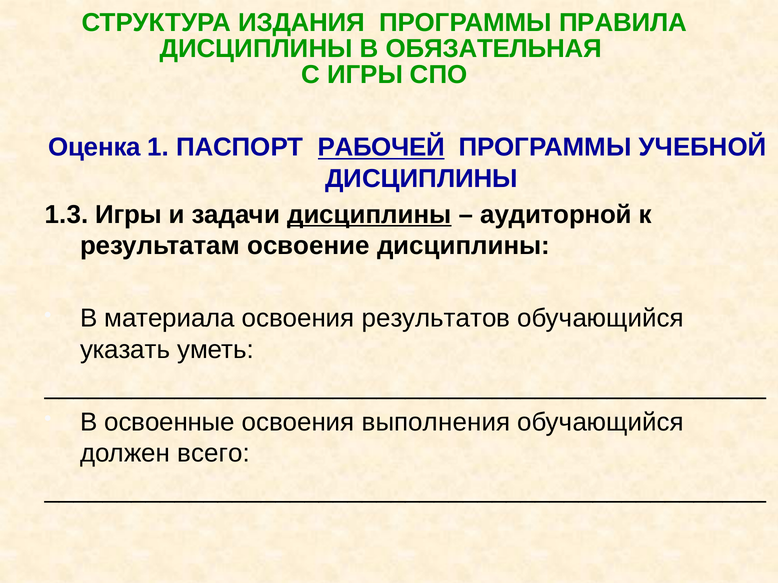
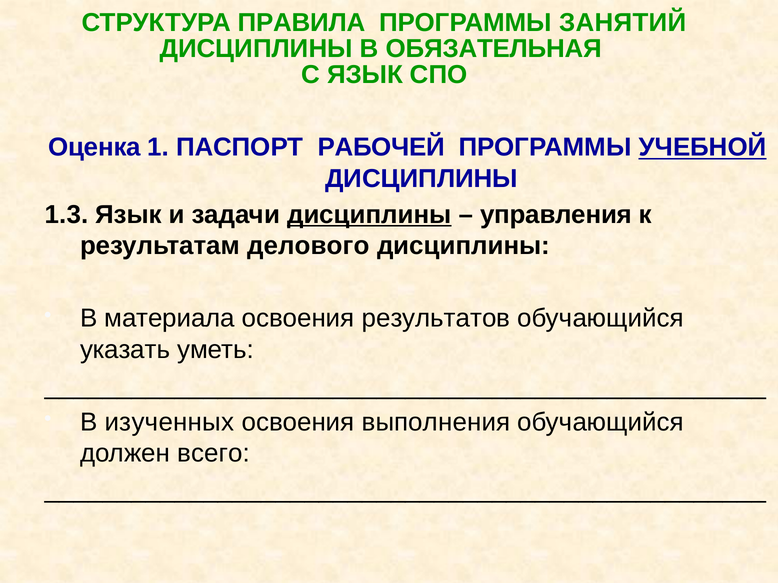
ИЗДАНИЯ: ИЗДАНИЯ -> ПРАВИЛА (302, 23)
ПРАВИЛА: ПРАВИЛА -> ЗАНЯТИЙ (623, 23)
С ИГРЫ: ИГРЫ -> ЯЗЫК (365, 75)
РАБОЧЕЙ underline: present -> none (381, 148)
УЧЕБНОЙ underline: none -> present (703, 148)
1.3 Игры: Игры -> Язык (128, 215)
аудиторной: аудиторной -> управления (556, 215)
освоение: освоение -> делового (308, 246)
освоенные: освоенные -> изученных (169, 422)
